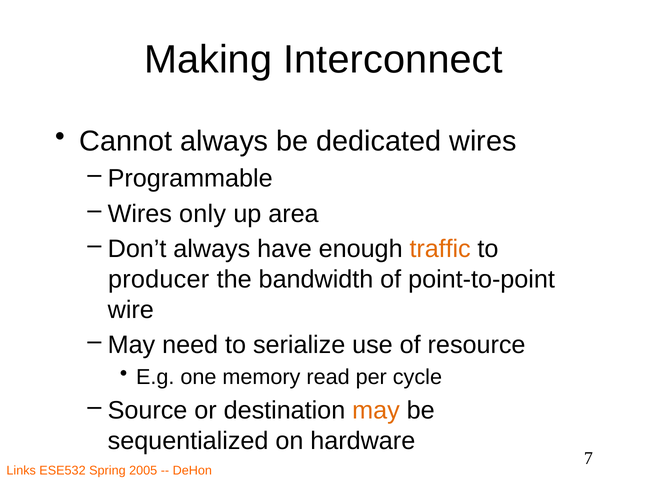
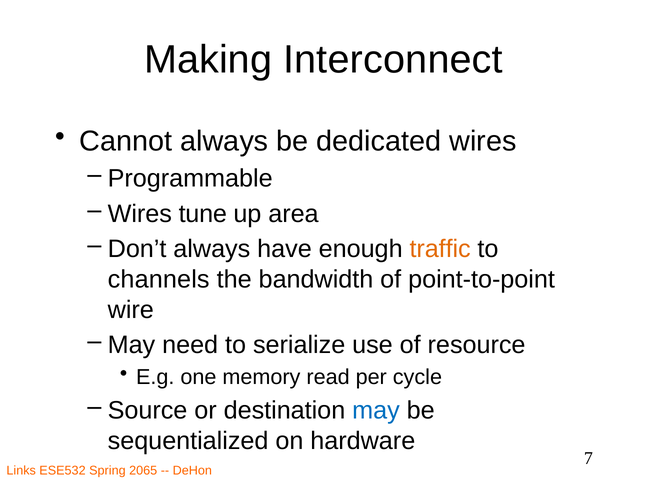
only: only -> tune (203, 214)
producer: producer -> channels (159, 279)
may colour: orange -> blue (376, 411)
2005: 2005 -> 2065 (143, 471)
